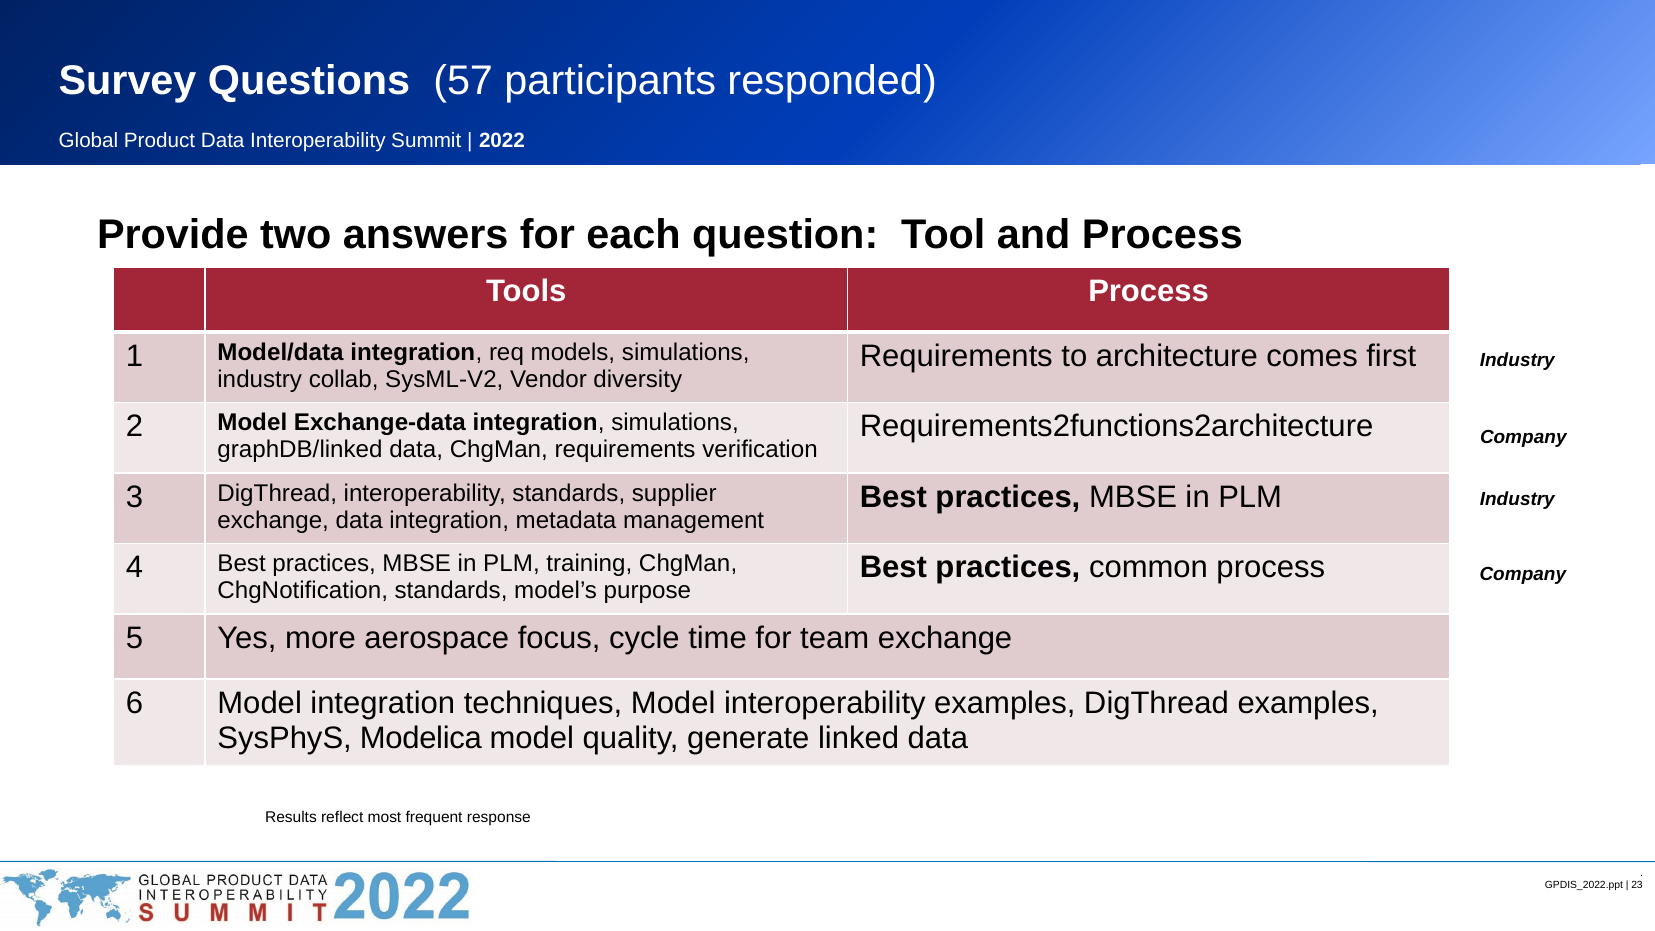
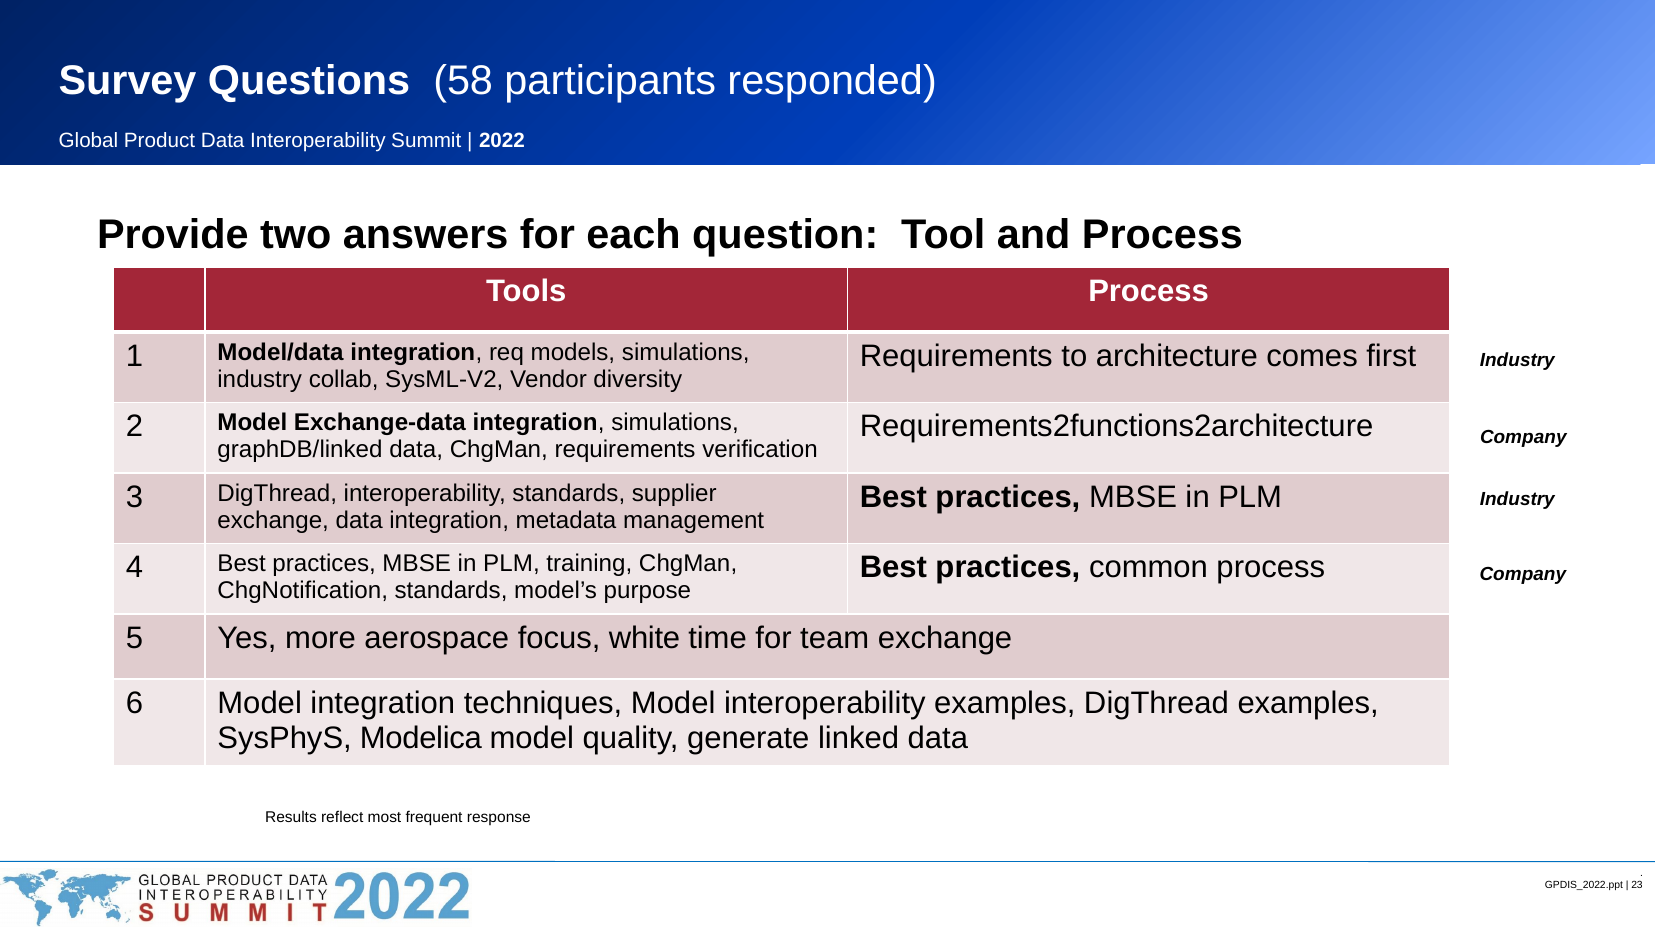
57: 57 -> 58 (463, 81)
cycle: cycle -> white (644, 638)
